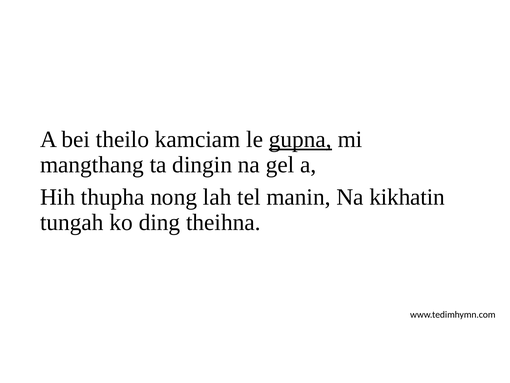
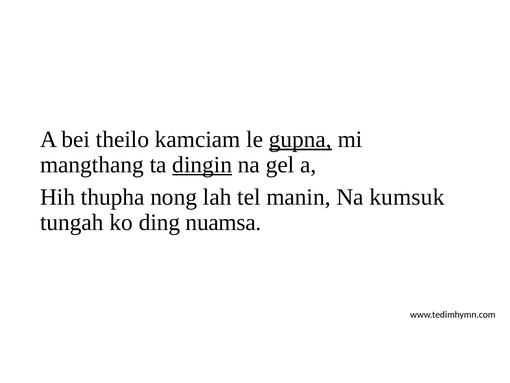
dingin underline: none -> present (202, 164)
kikhatin: kikhatin -> kumsuk (407, 197)
theihna: theihna -> nuamsa (223, 222)
